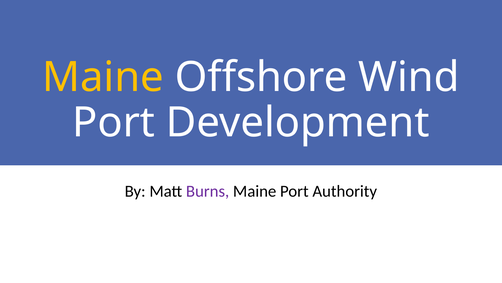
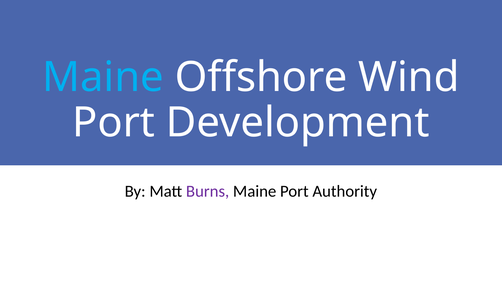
Maine colour: yellow -> light blue (103, 77)
